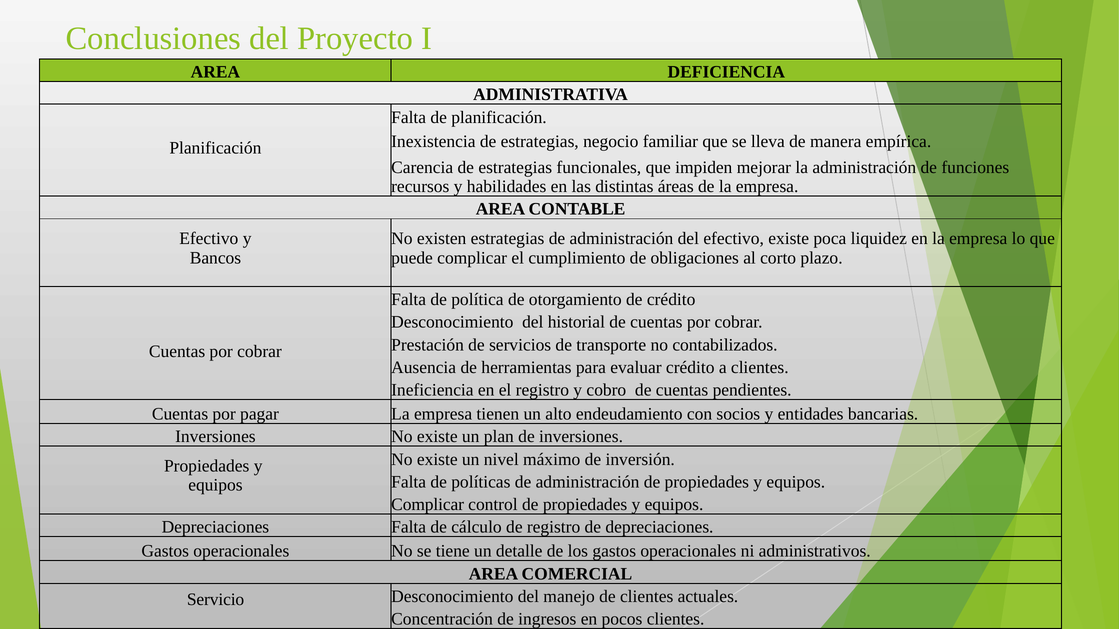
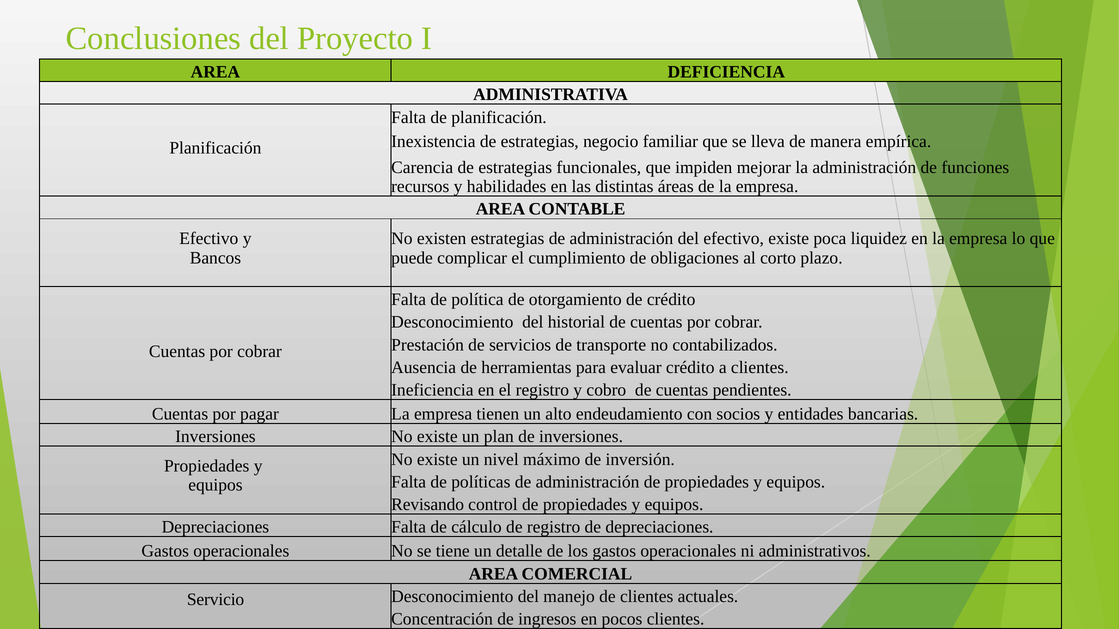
Complicar: Complicar -> Revisando (428, 505)
